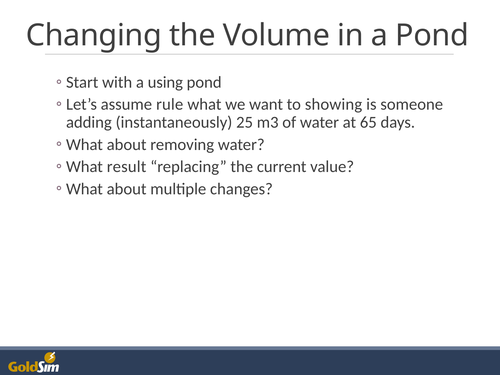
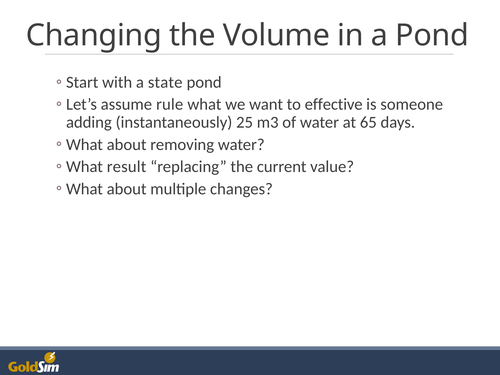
using: using -> state (165, 82)
showing: showing -> effective (334, 104)
